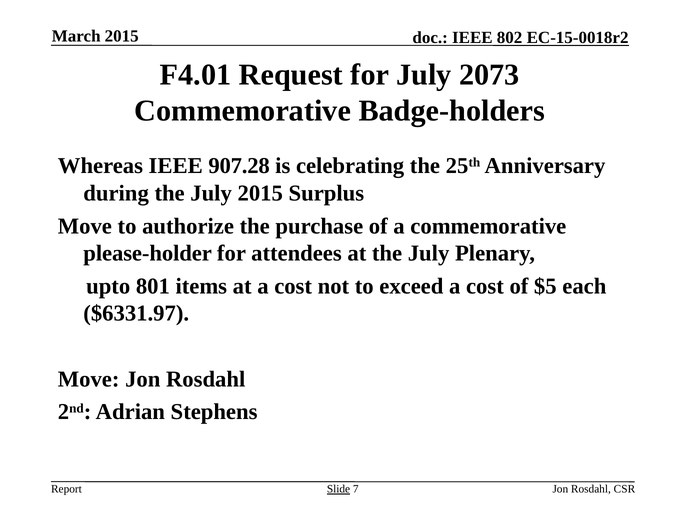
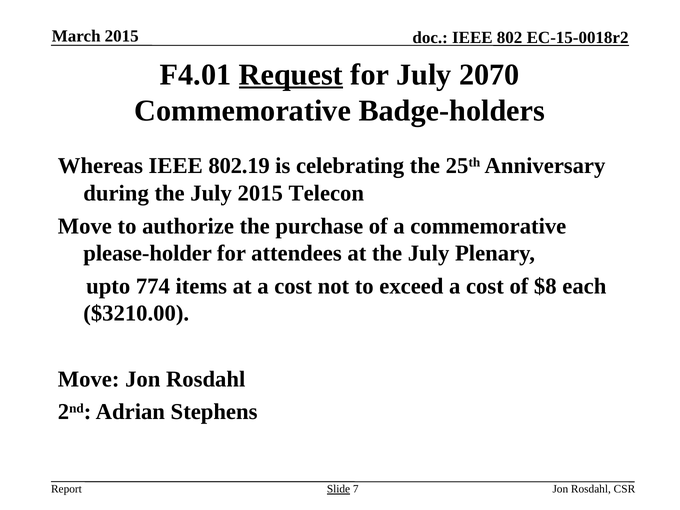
Request underline: none -> present (291, 75)
2073: 2073 -> 2070 (489, 75)
907.28: 907.28 -> 802.19 (239, 166)
Surplus: Surplus -> Telecon (326, 193)
801: 801 -> 774 (153, 286)
$5: $5 -> $8 (545, 286)
$6331.97: $6331.97 -> $3210.00 (136, 313)
